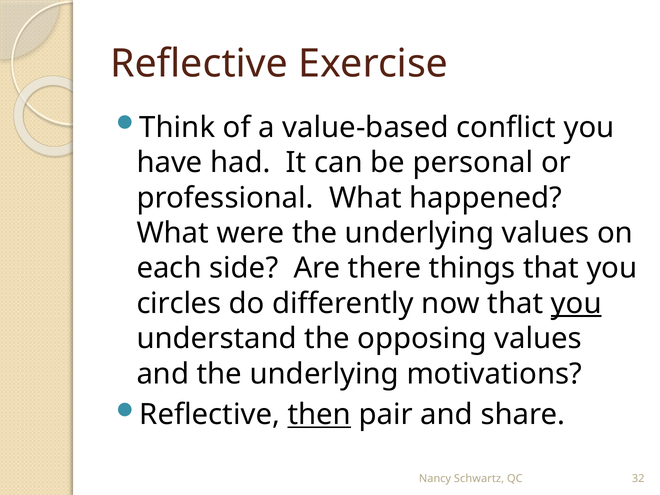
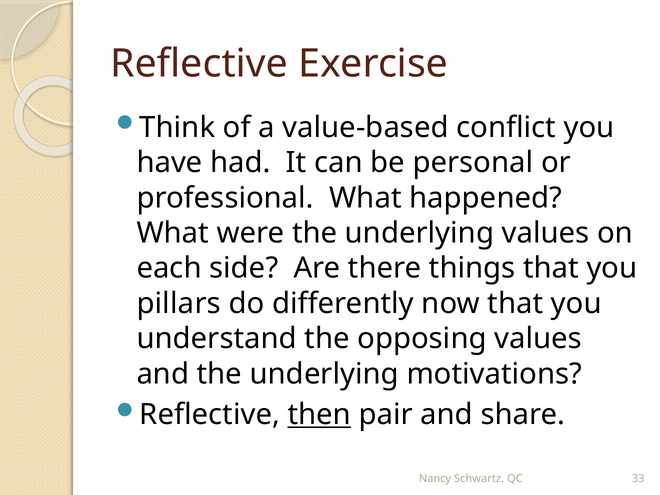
circles: circles -> pillars (179, 303)
you underline: present -> none (576, 303)
32: 32 -> 33 (638, 479)
